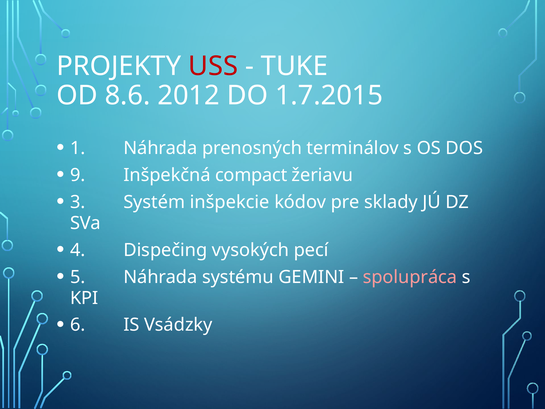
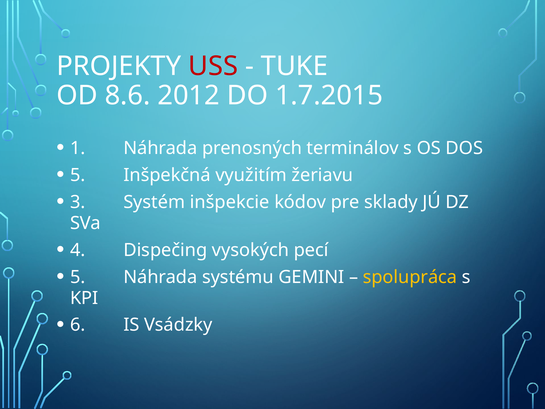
9: 9 -> 5 (78, 175)
compact: compact -> využitím (251, 175)
spolupráca colour: pink -> yellow (410, 277)
